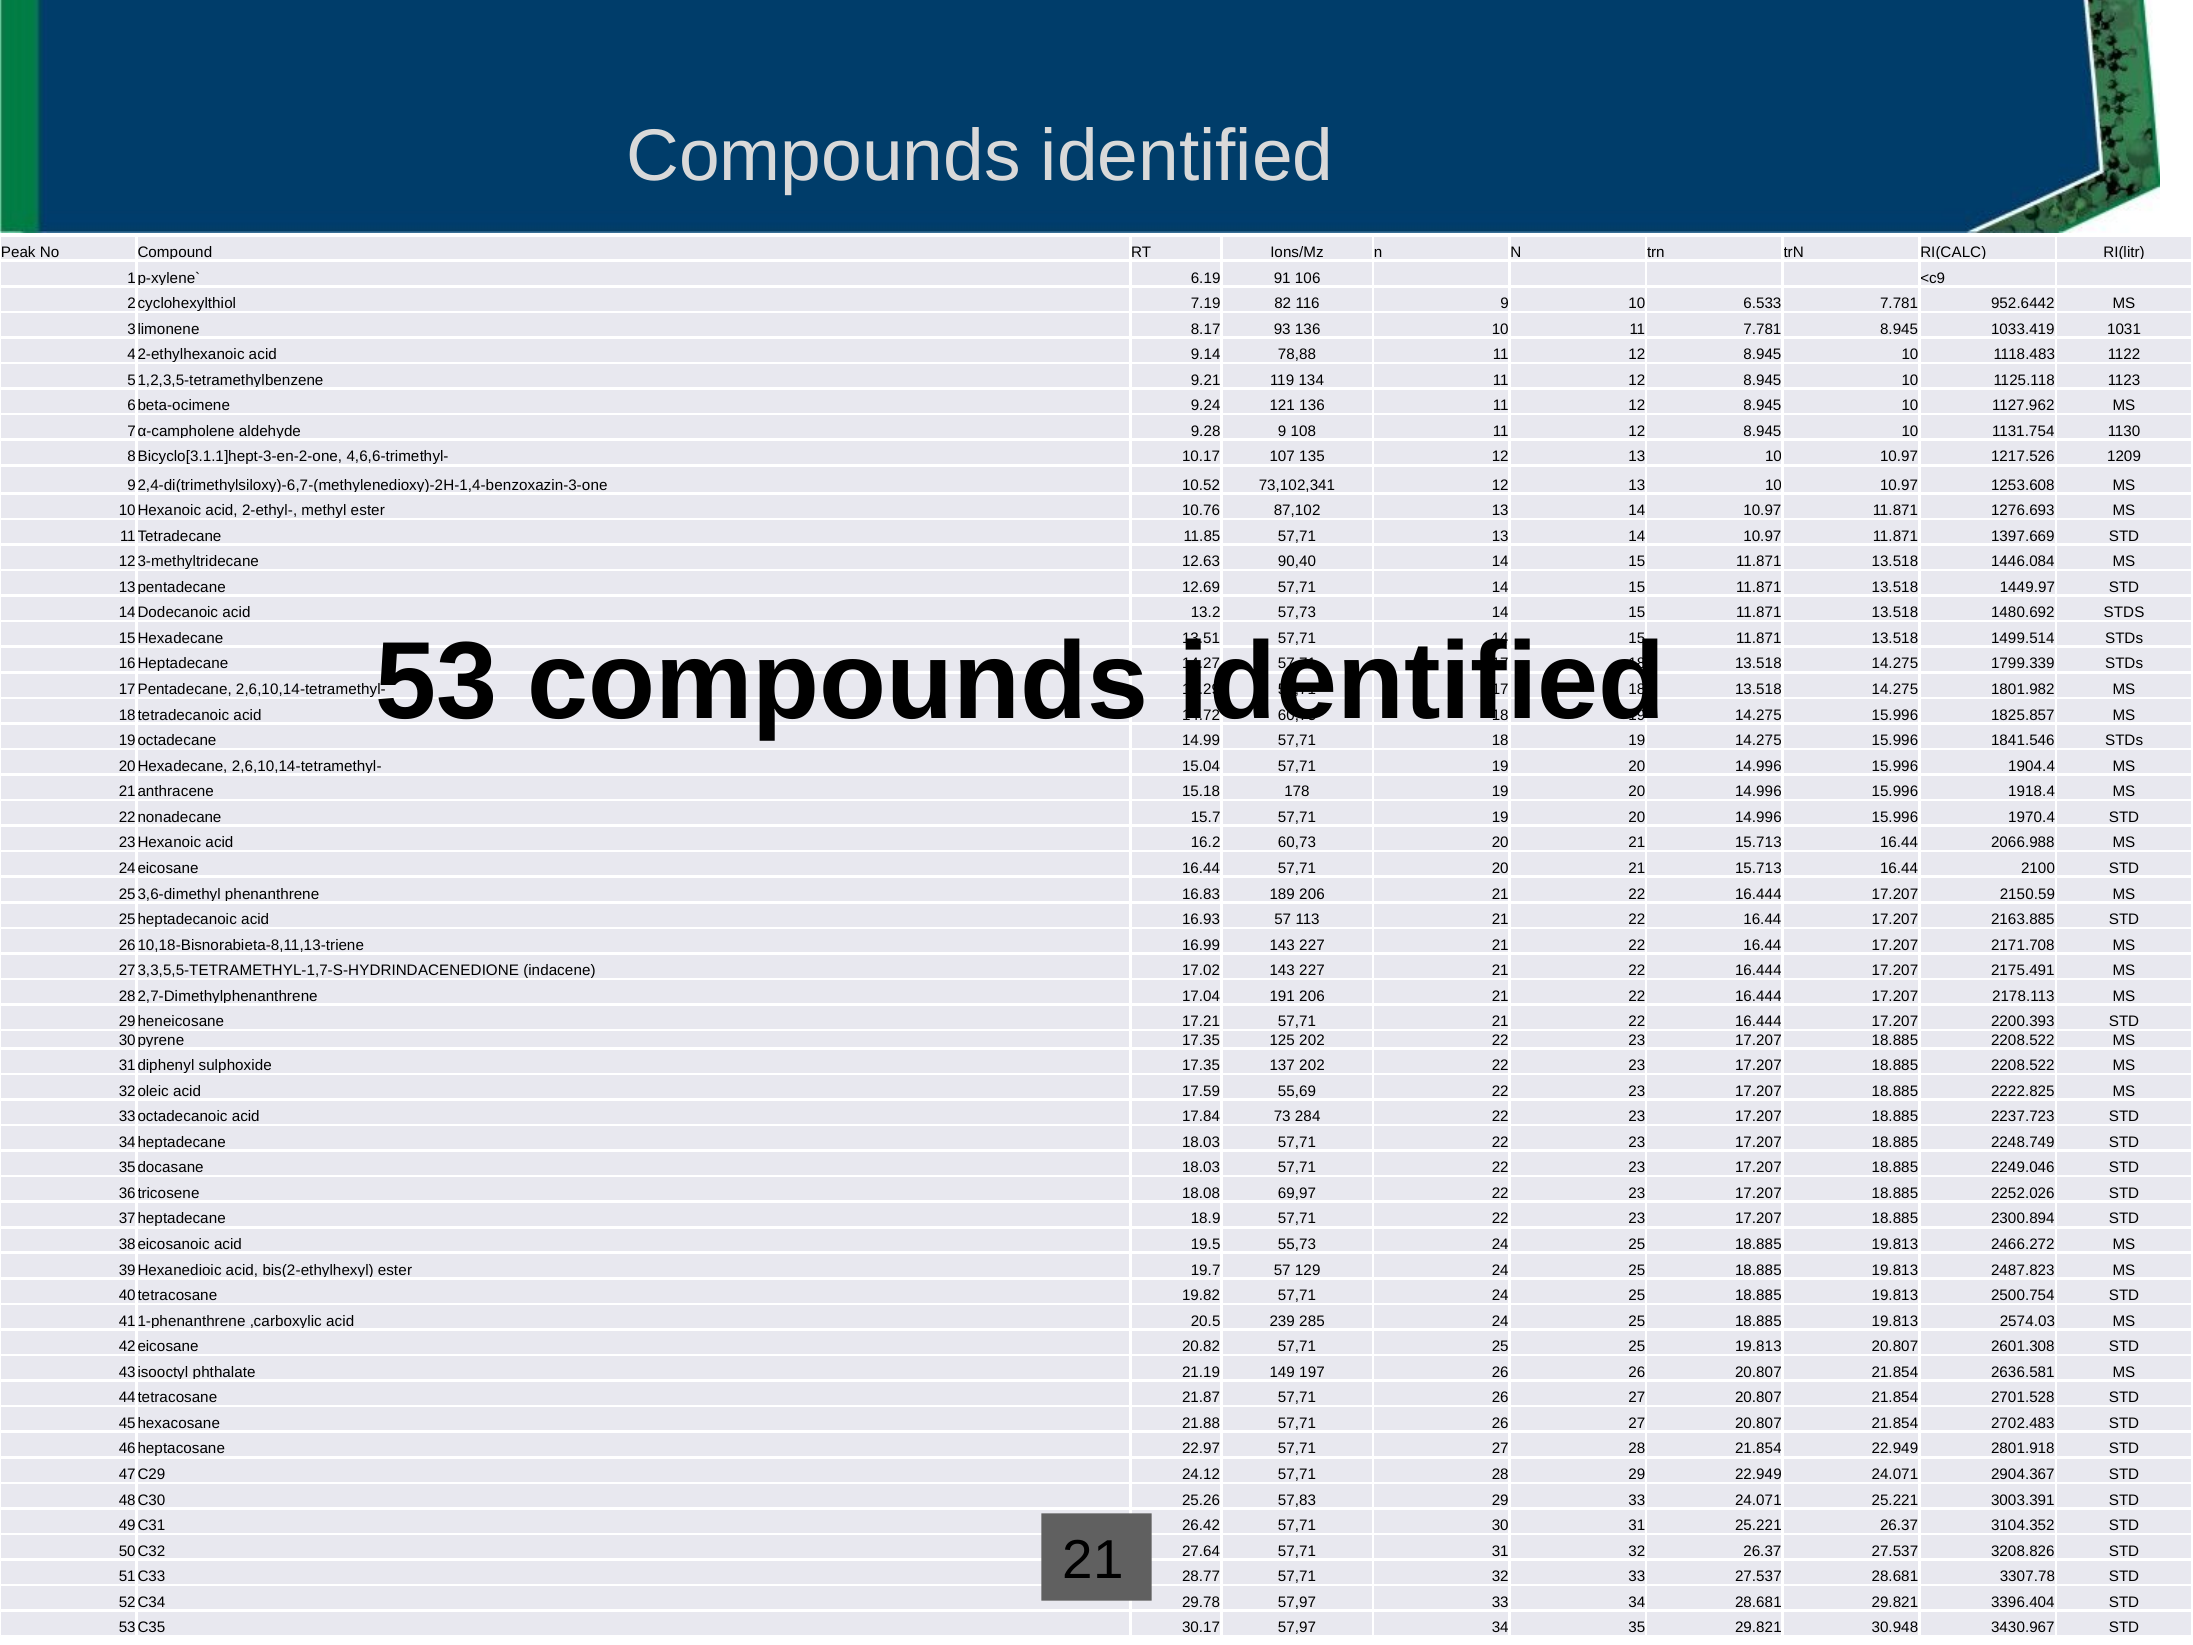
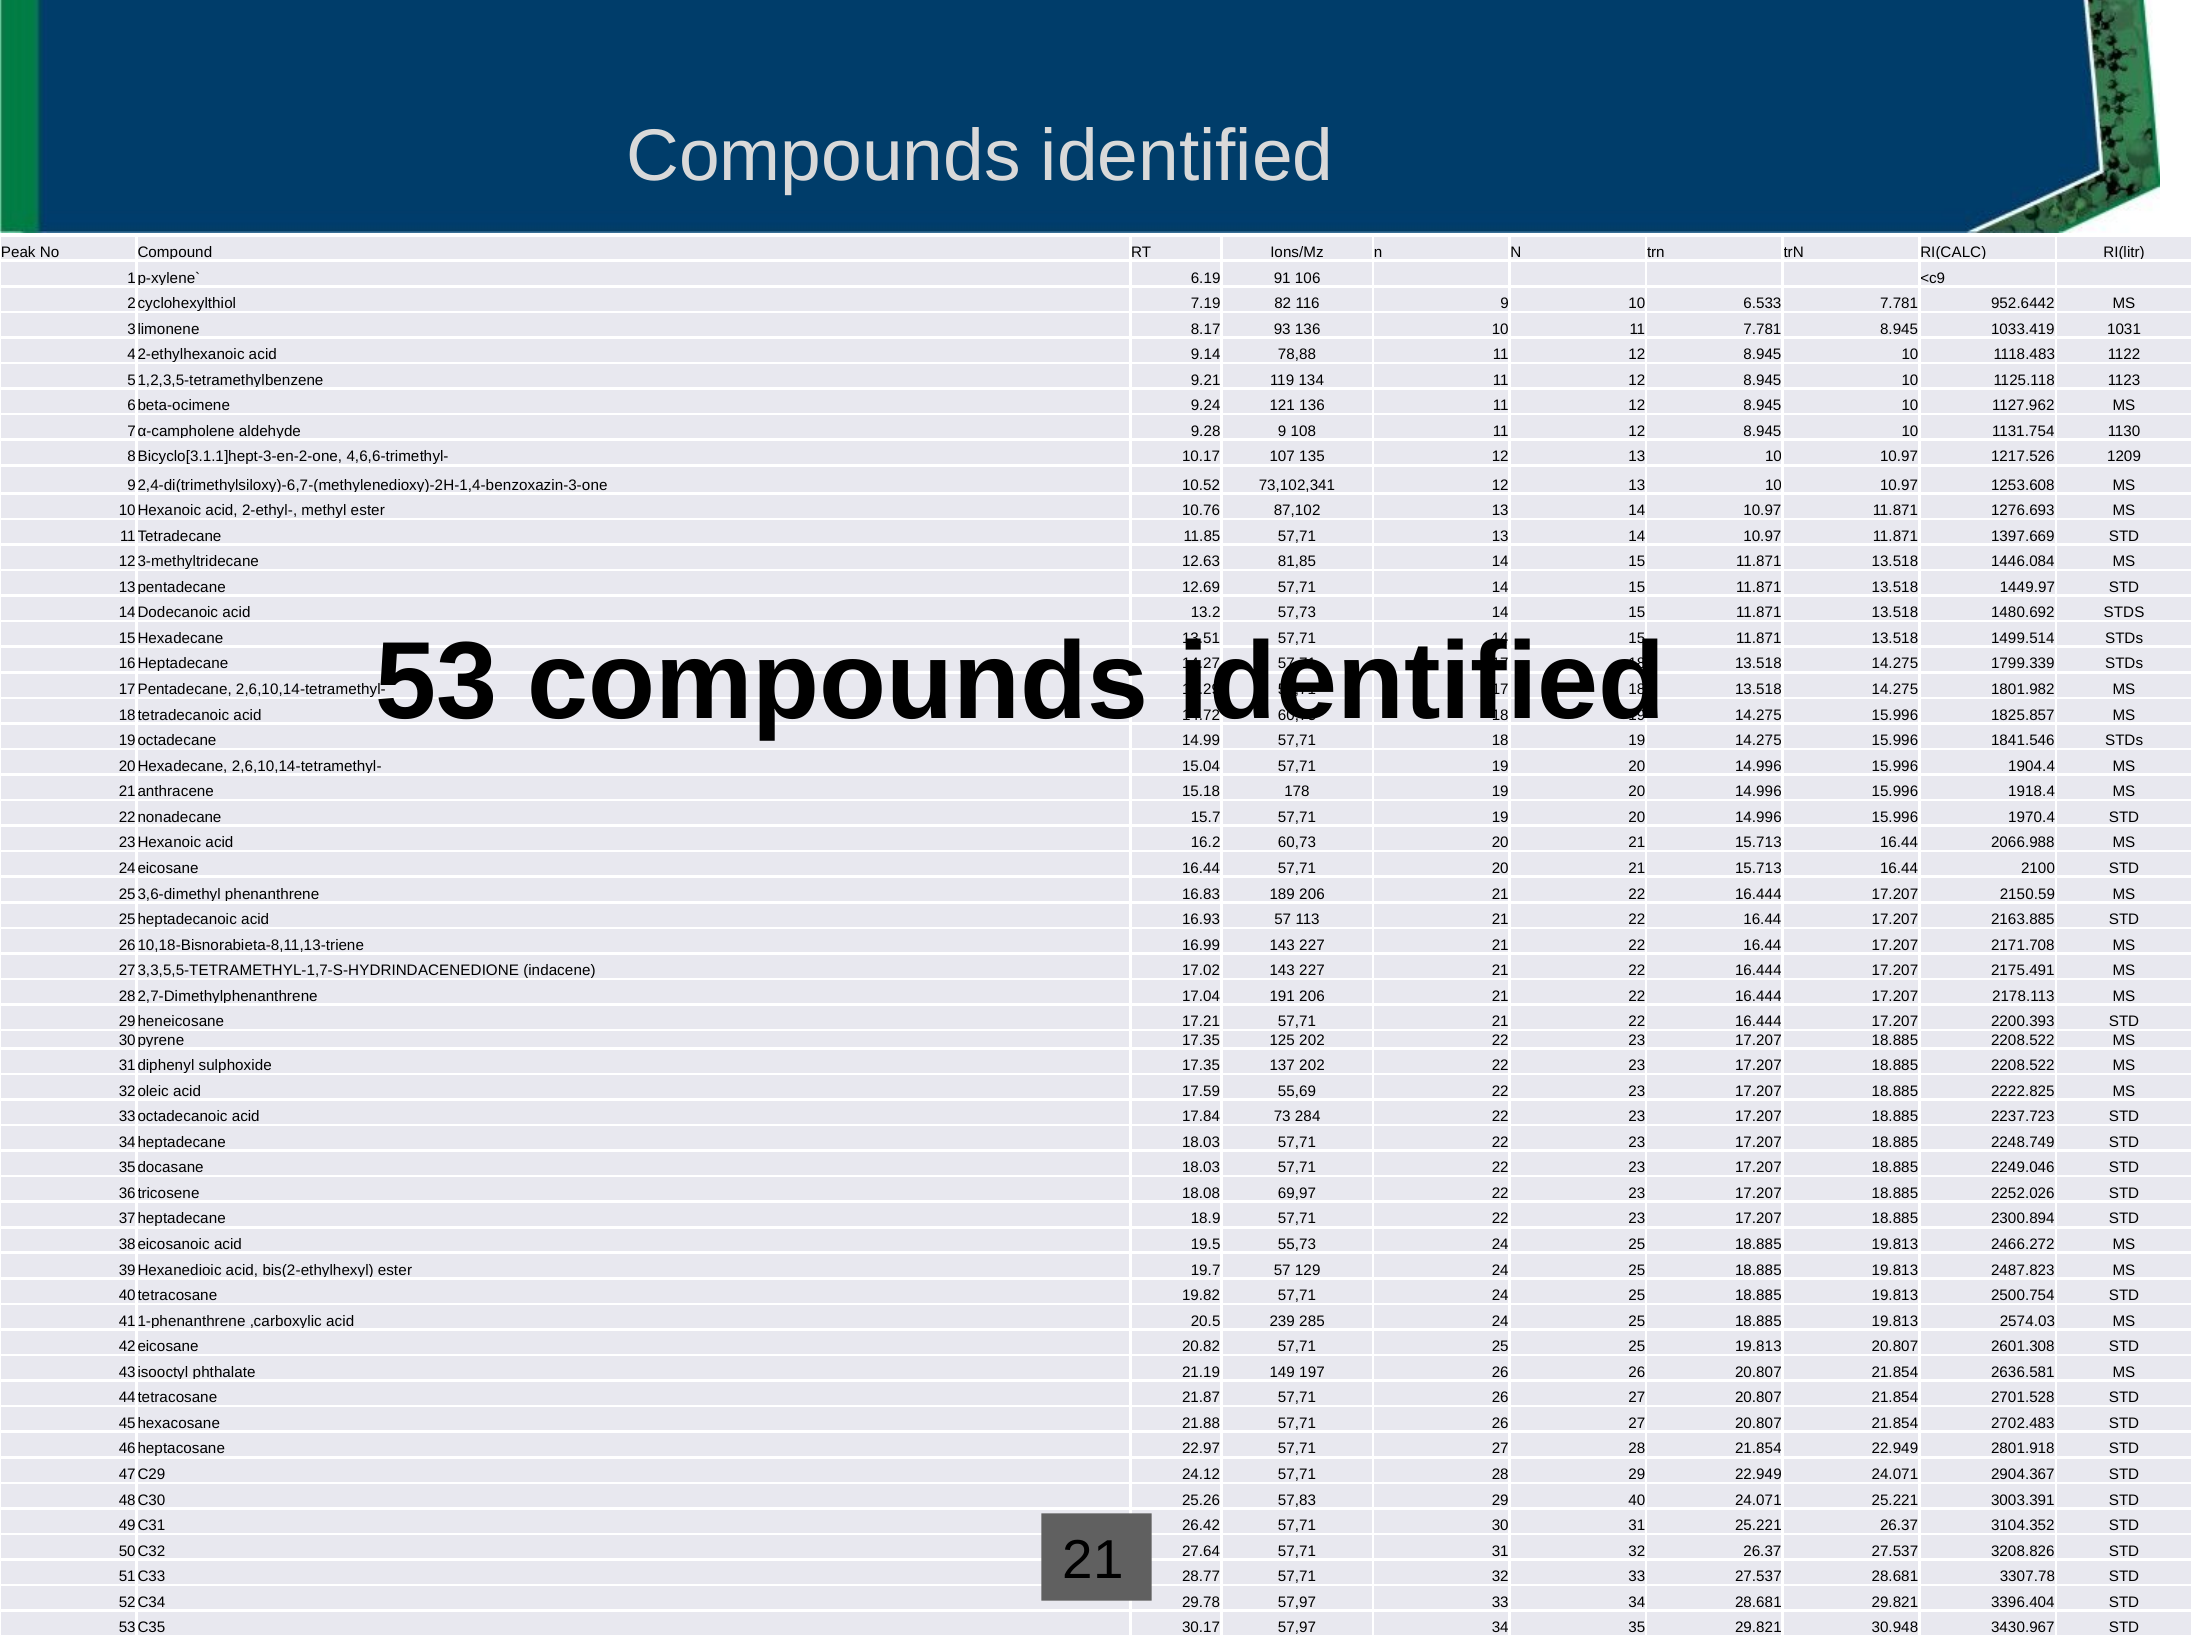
90,40: 90,40 -> 81,85 (1297, 562)
29 33: 33 -> 40 (1637, 1500)
